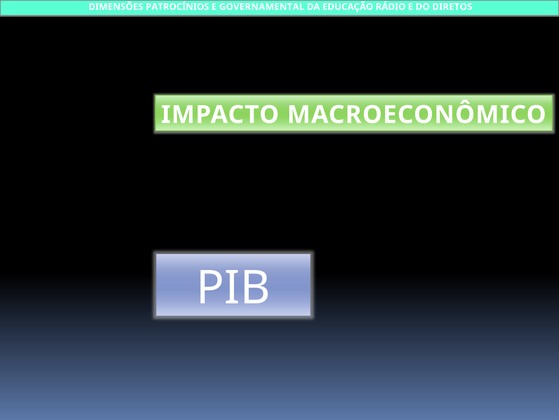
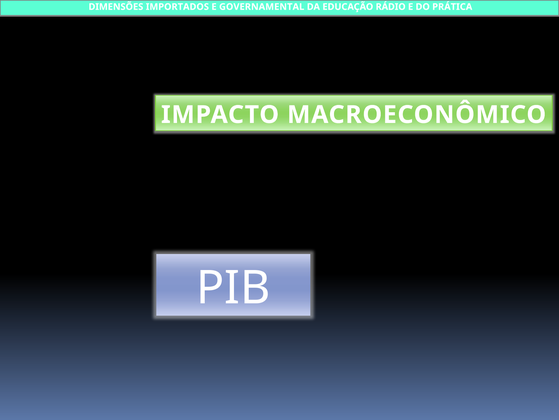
PATROCÍNIOS: PATROCÍNIOS -> IMPORTADOS (177, 7)
DIRETOS: DIRETOS -> PRÁTICA (452, 7)
